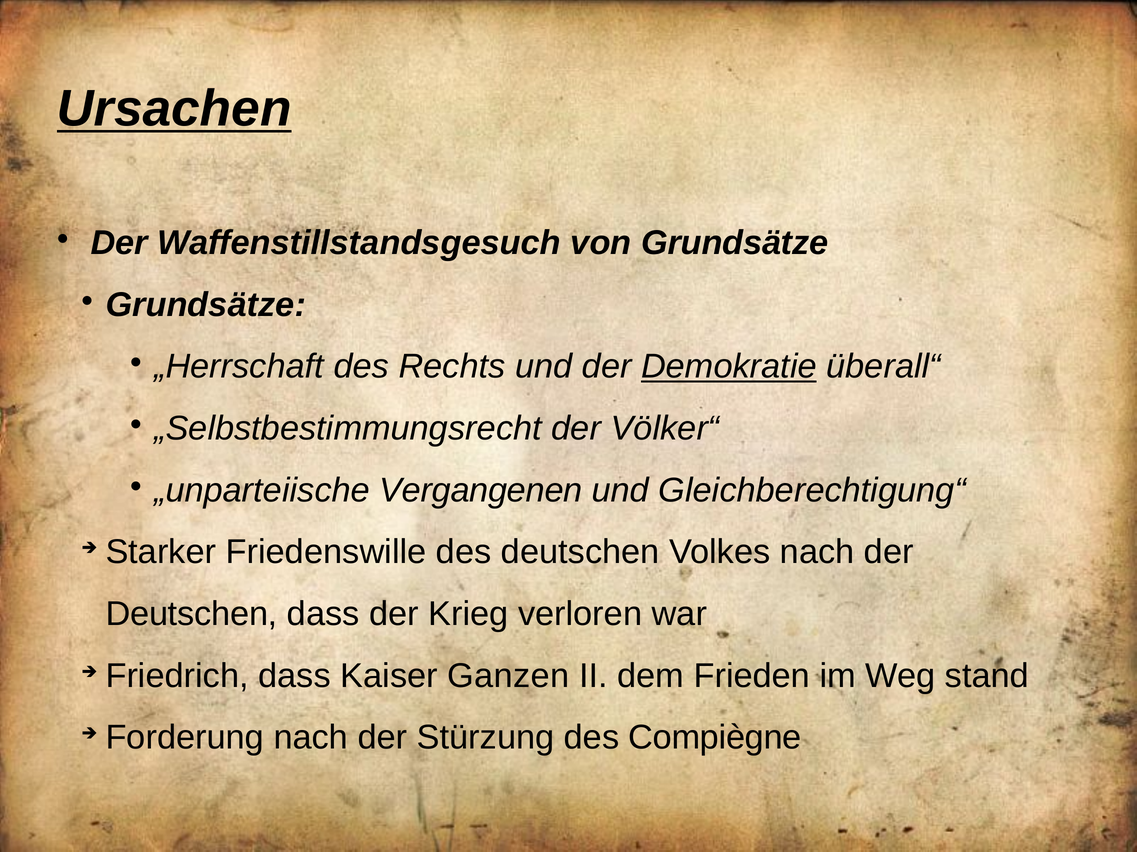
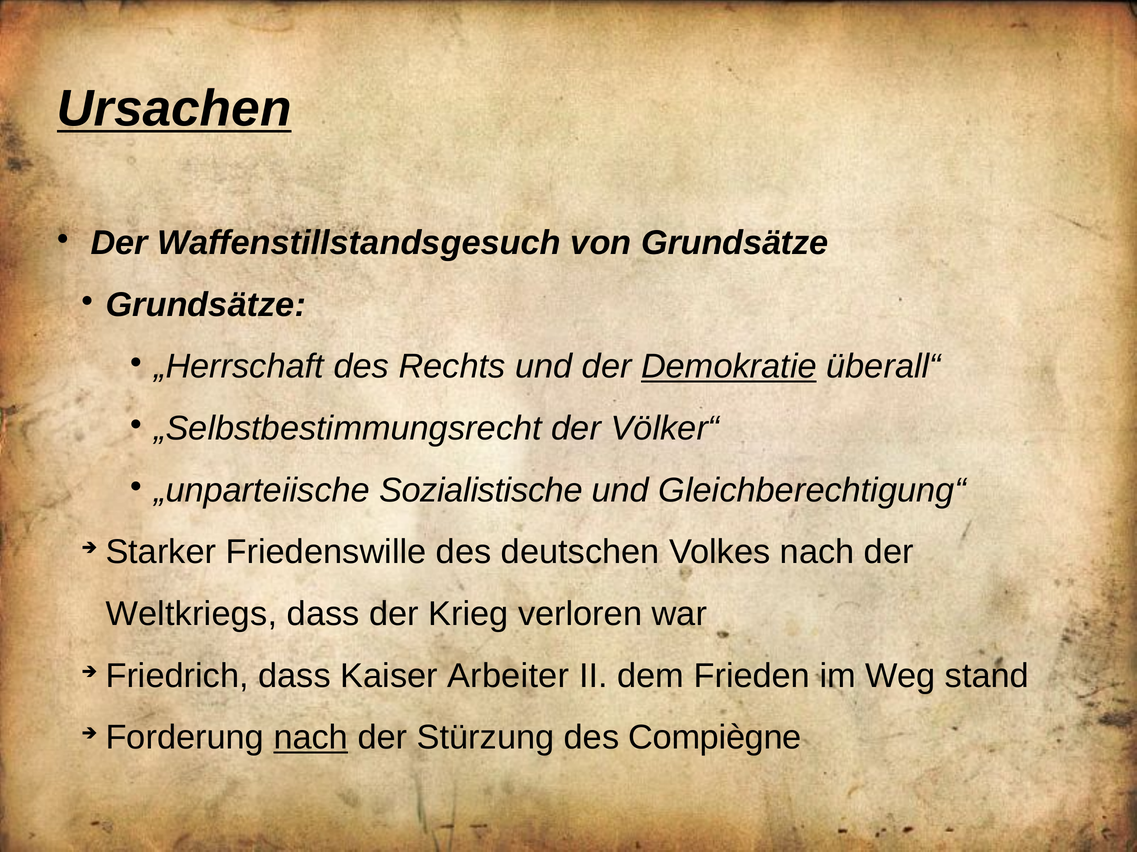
Vergangenen: Vergangenen -> Sozialistische (481, 491)
Deutschen: Deutschen -> Weltkriegs (191, 614)
Ganzen: Ganzen -> Arbeiter (508, 676)
nach underline: none -> present (311, 738)
